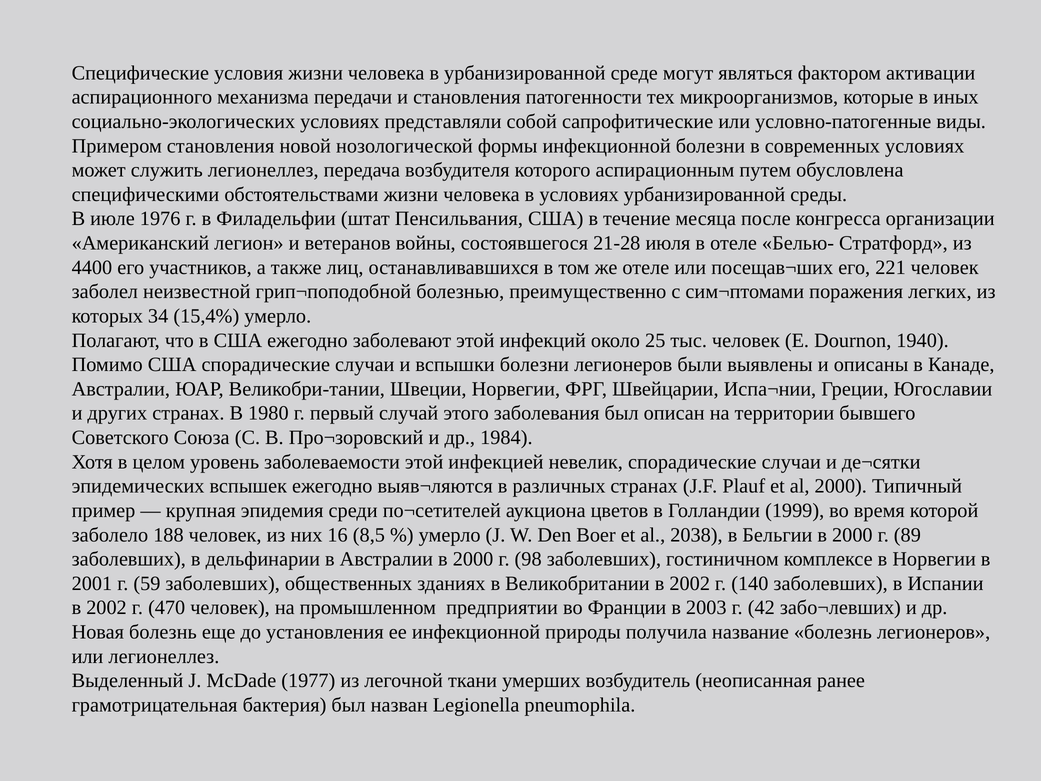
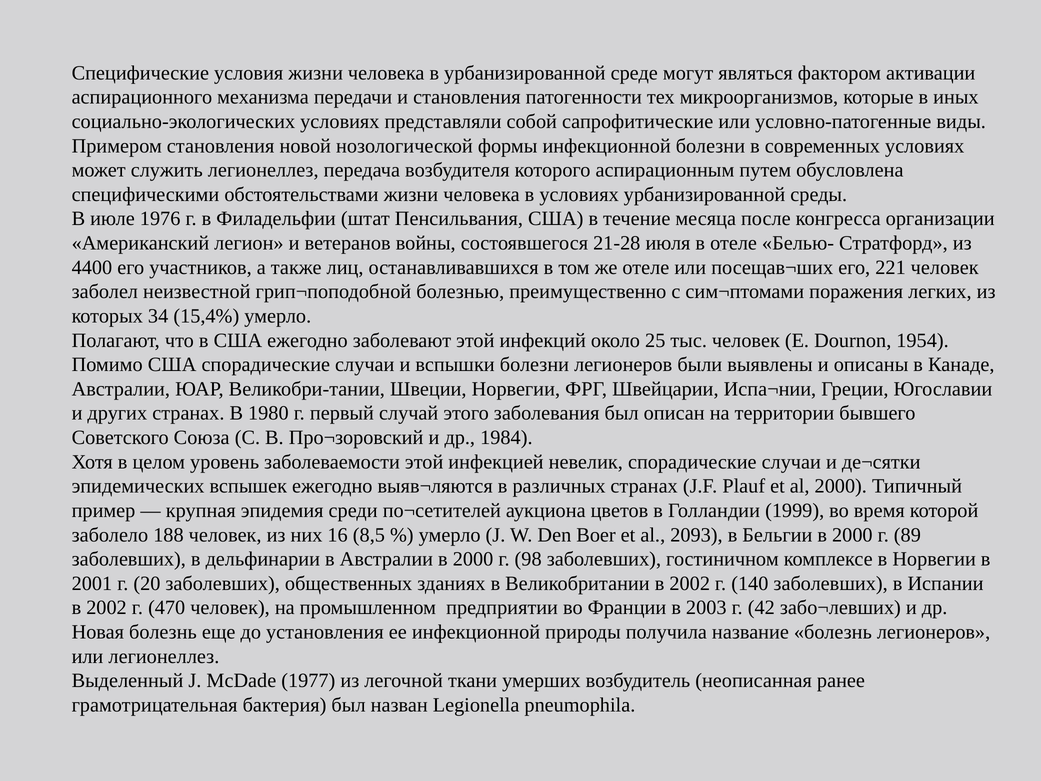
1940: 1940 -> 1954 (923, 340)
2038: 2038 -> 2093 (696, 535)
59: 59 -> 20 (147, 583)
